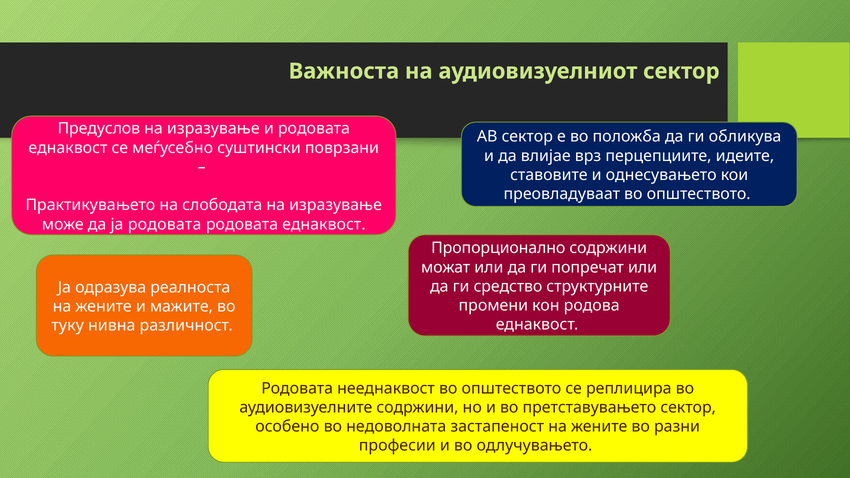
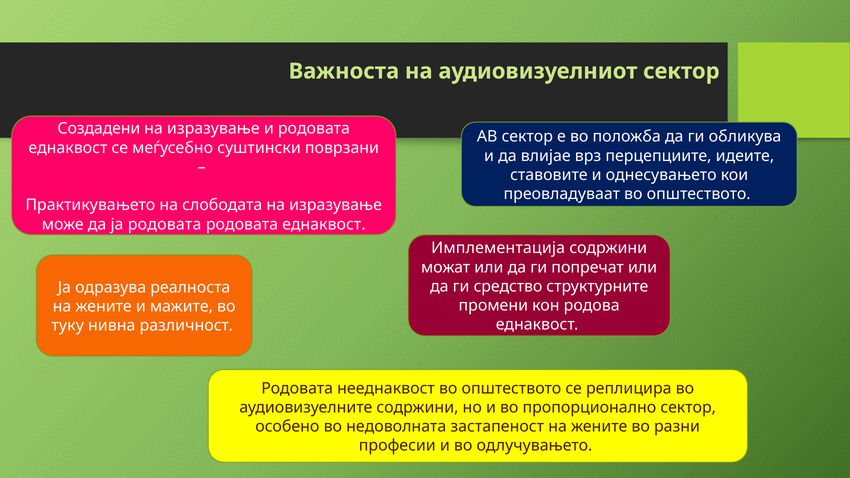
Предуслов: Предуслов -> Создадени (99, 129)
Пропорционално: Пропорционално -> Имплементација (498, 248)
претставувањето: претставувањето -> пропорционално (589, 408)
